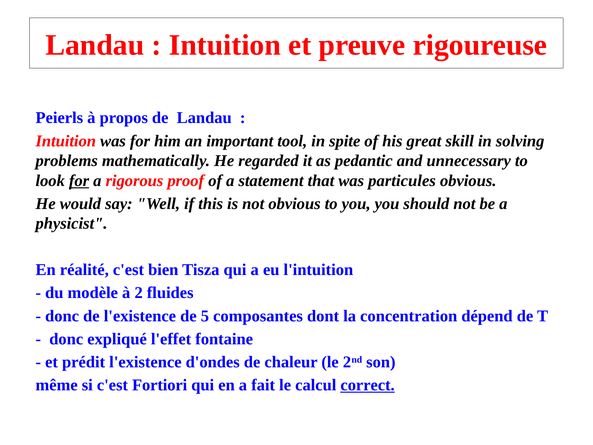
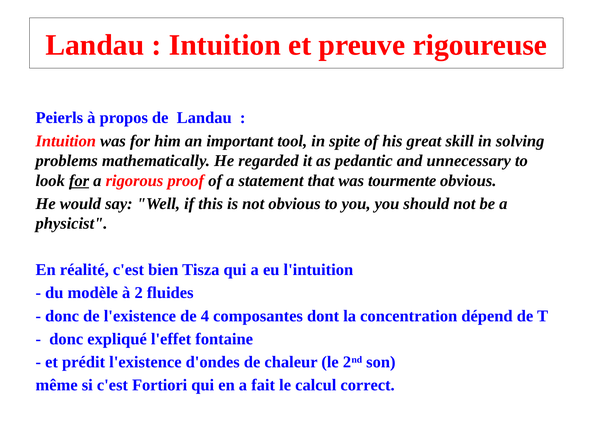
particules: particules -> tourmente (402, 180)
5: 5 -> 4 (205, 316)
correct underline: present -> none (368, 385)
